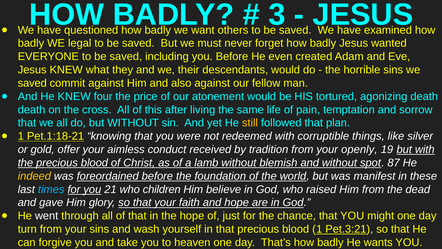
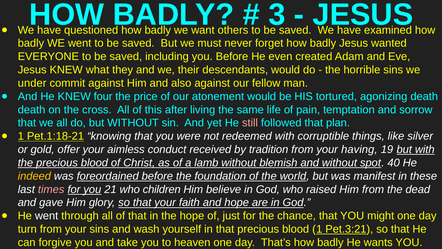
WE legal: legal -> went (80, 43)
saved: saved -> under (32, 83)
still colour: yellow -> pink (250, 123)
openly: openly -> having (359, 149)
87: 87 -> 40 (394, 163)
times colour: light blue -> pink (51, 189)
